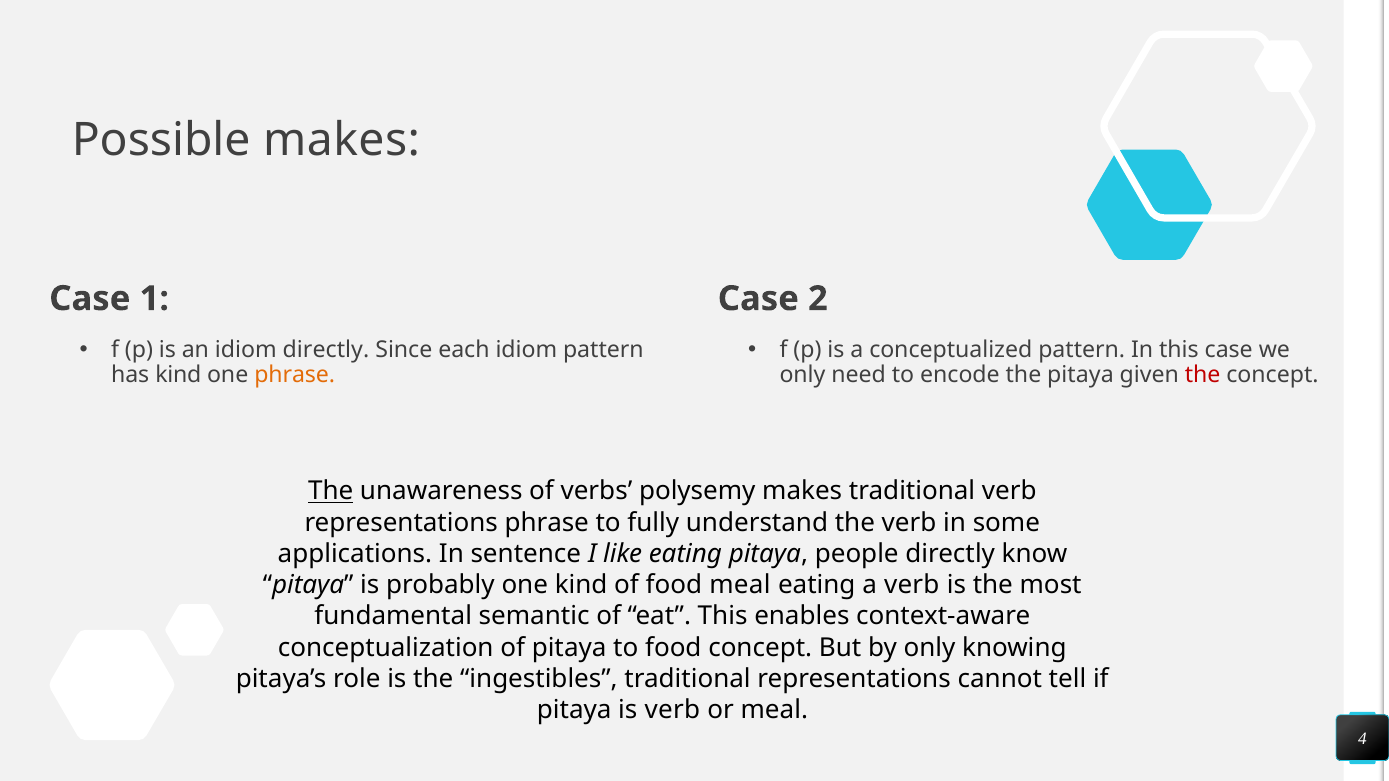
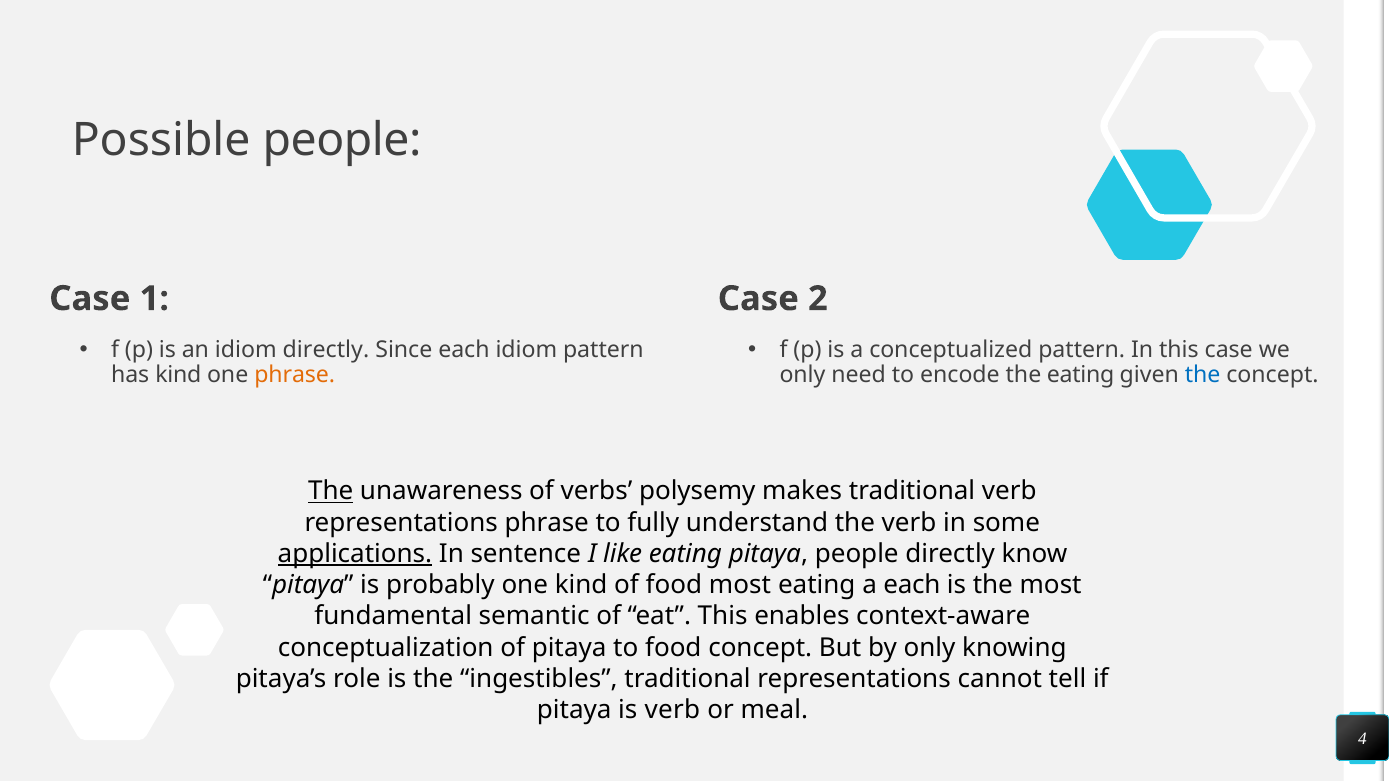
Possible makes: makes -> people (342, 140)
the pitaya: pitaya -> eating (1081, 375)
the colour: red -> blue (1203, 375)
applications underline: none -> present (355, 554)
food meal: meal -> most (740, 585)
a verb: verb -> each (912, 585)
